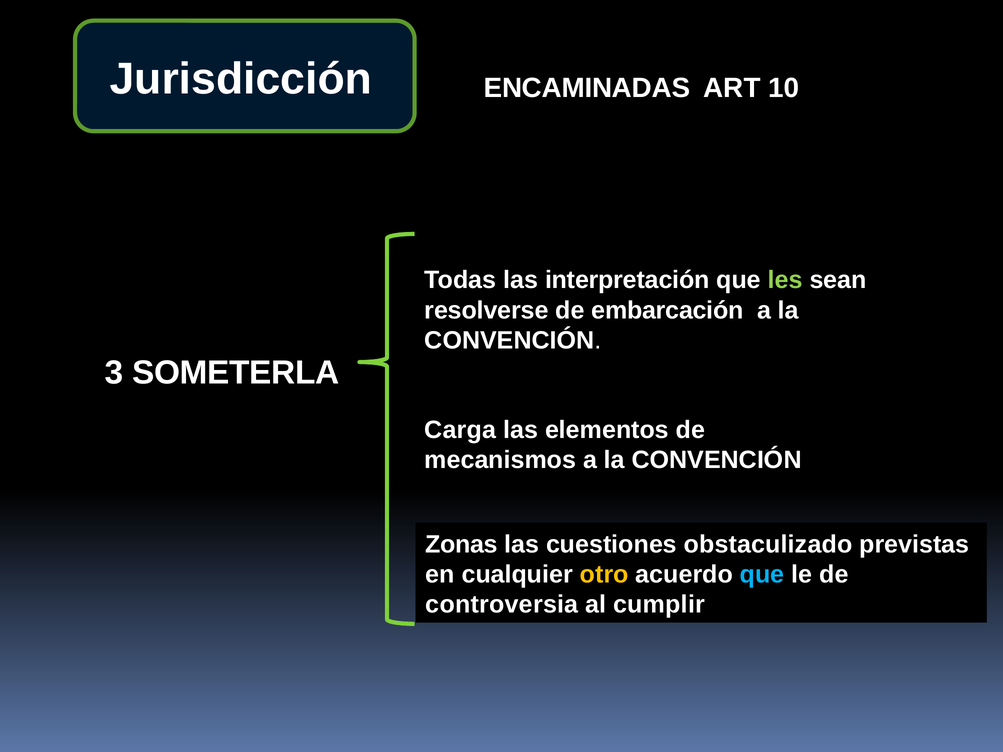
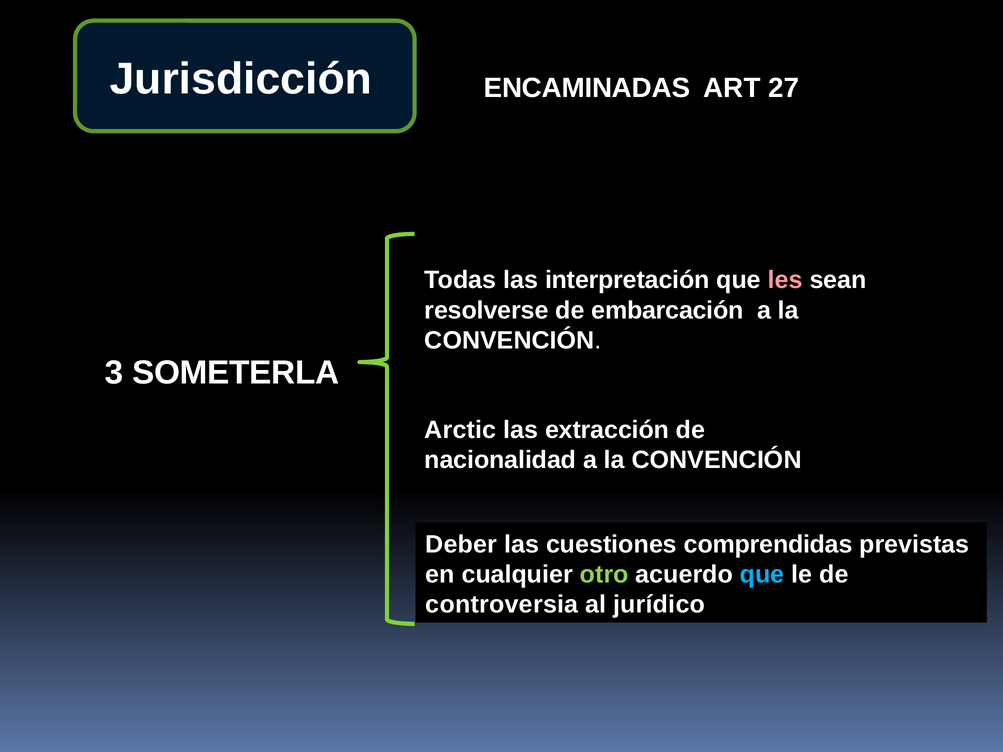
10: 10 -> 27 (784, 88)
les colour: light green -> pink (785, 280)
Carga: Carga -> Arctic (460, 430)
elementos: elementos -> extracción (607, 430)
mecanismos: mecanismos -> nacionalidad (500, 460)
Zonas: Zonas -> Deber (461, 544)
obstaculizado: obstaculizado -> comprendidas (768, 544)
otro colour: yellow -> light green (604, 575)
cumplir: cumplir -> jurídico (659, 605)
